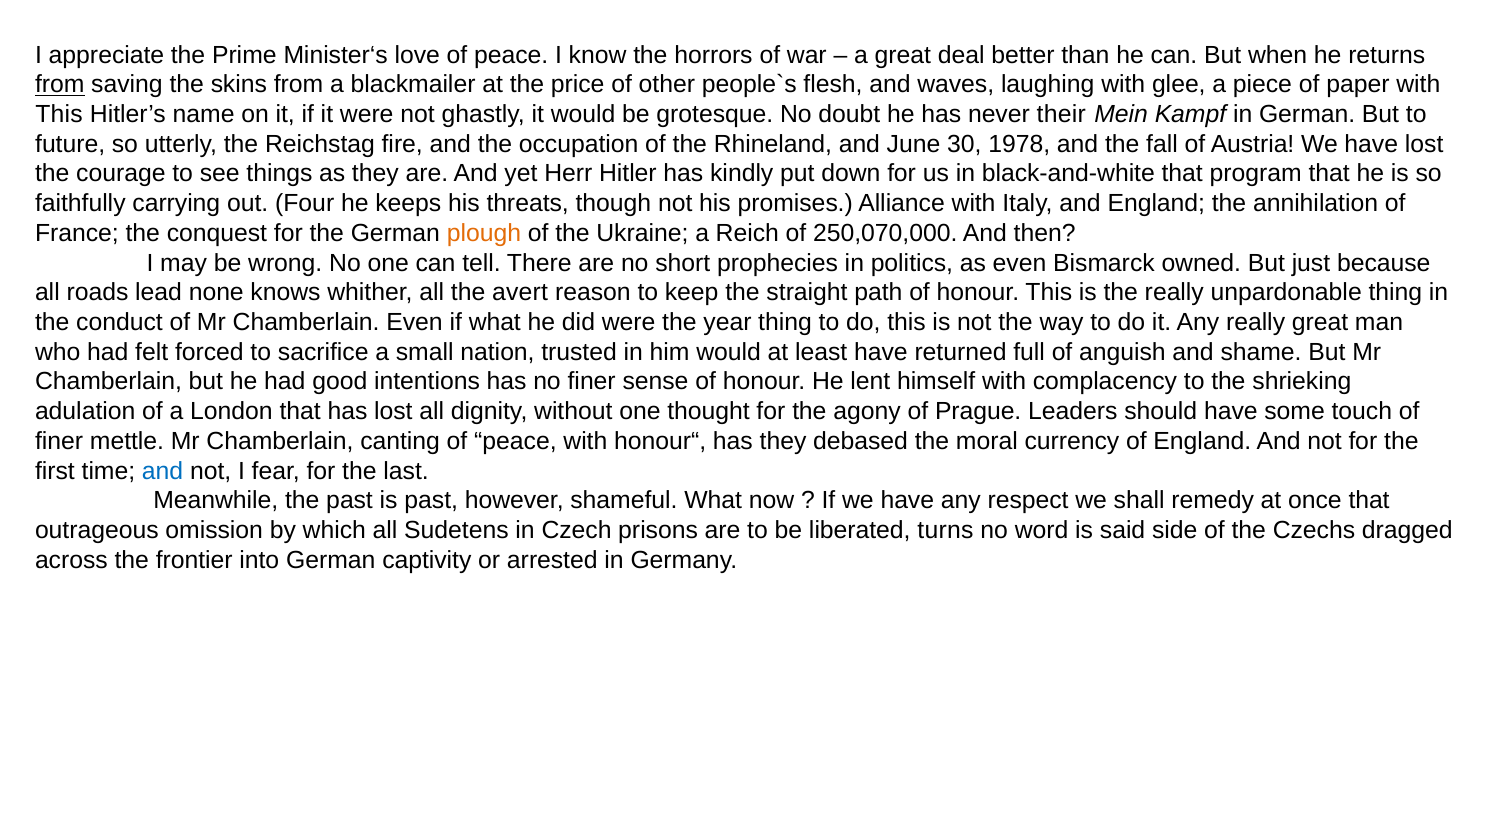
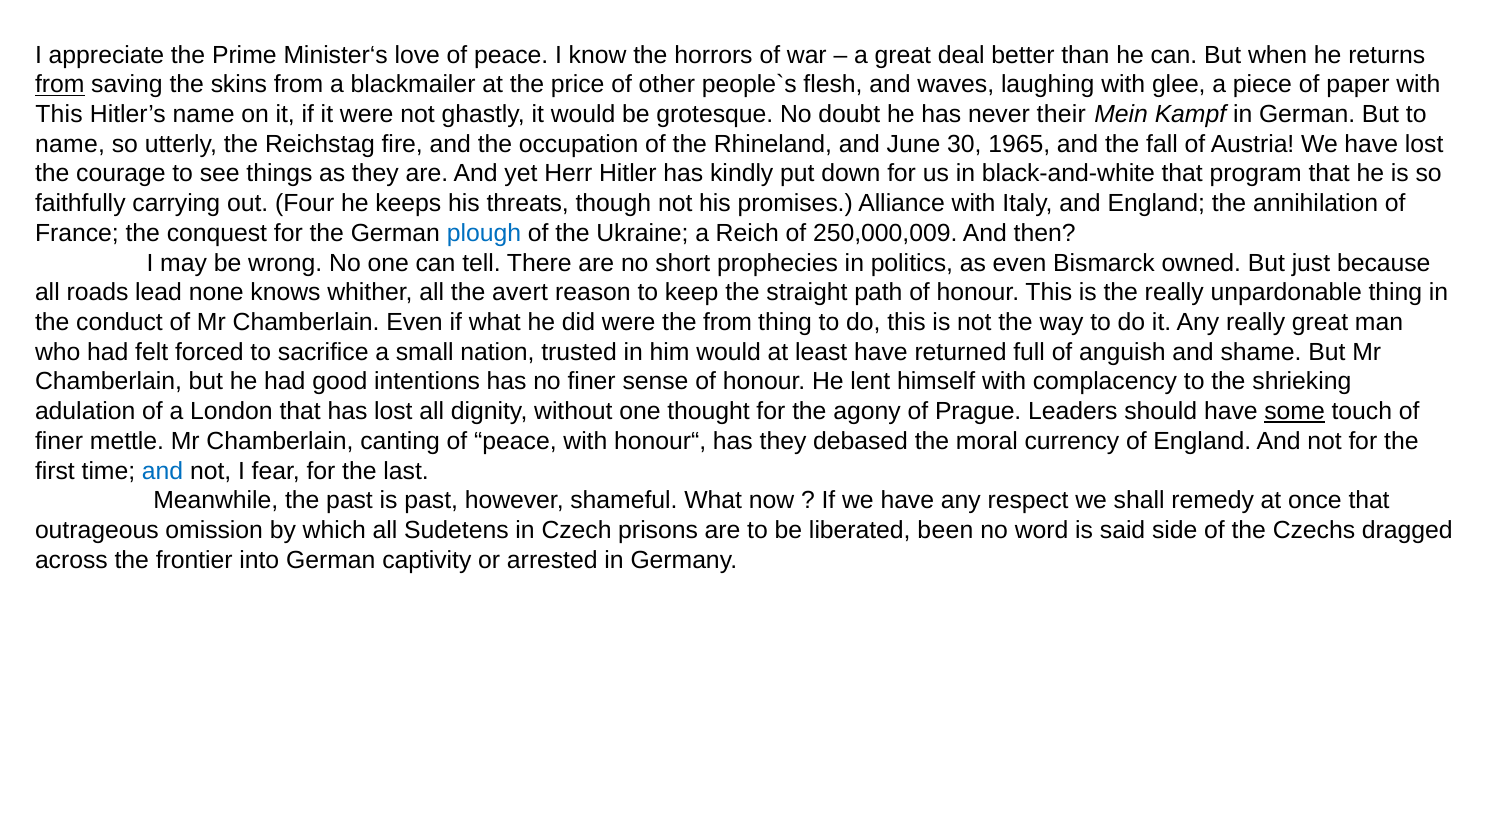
future: future -> name (70, 144)
1978: 1978 -> 1965 (1019, 144)
plough colour: orange -> blue (484, 233)
250,070,000: 250,070,000 -> 250,000,009 (885, 233)
the year: year -> from (728, 322)
some underline: none -> present (1295, 412)
turns: turns -> been (945, 531)
